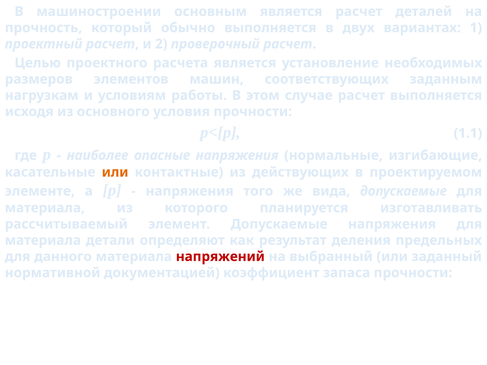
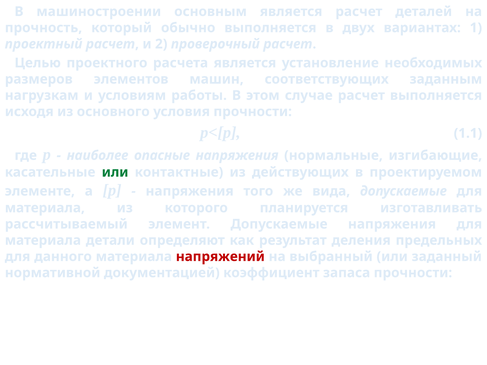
или colour: orange -> green (115, 172)
